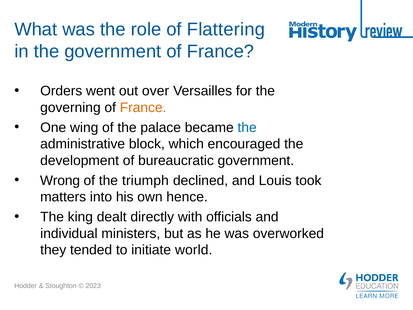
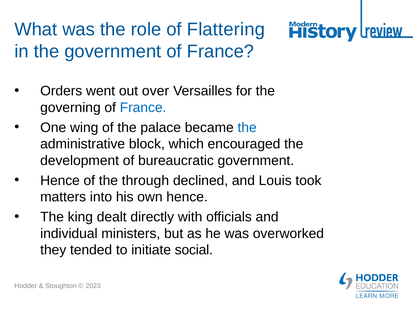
France colour: orange -> blue (143, 107)
Wrong: Wrong -> Hence (60, 180)
triumph: triumph -> through (145, 180)
world: world -> social (194, 250)
